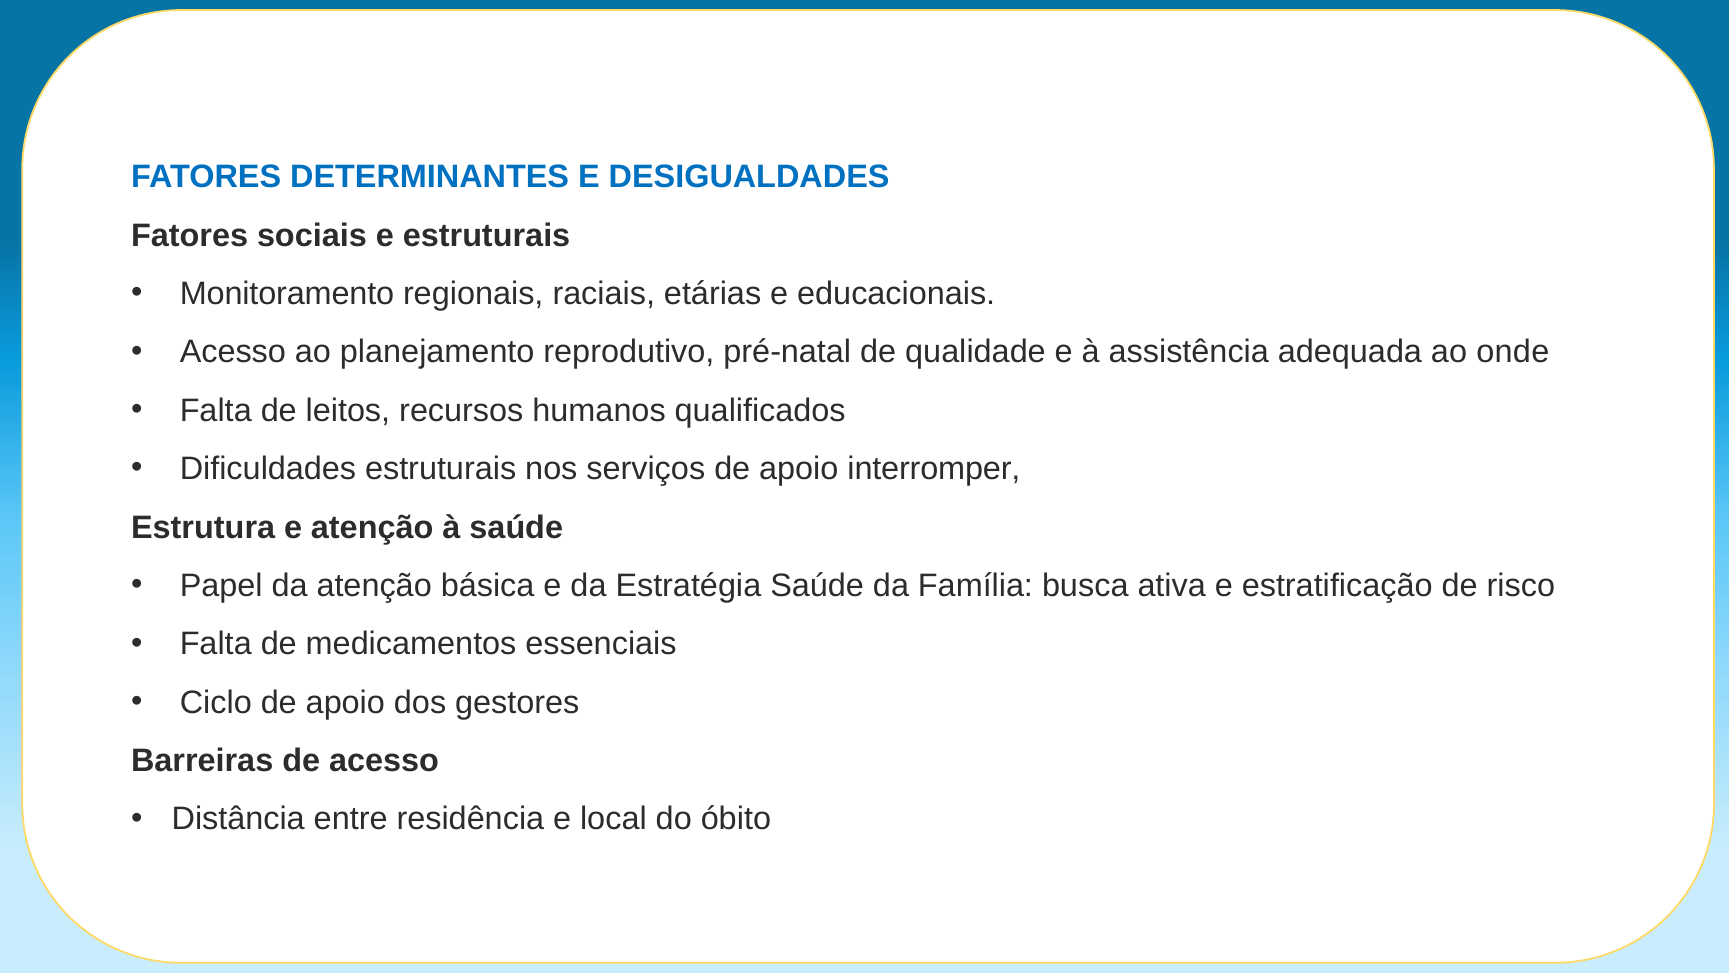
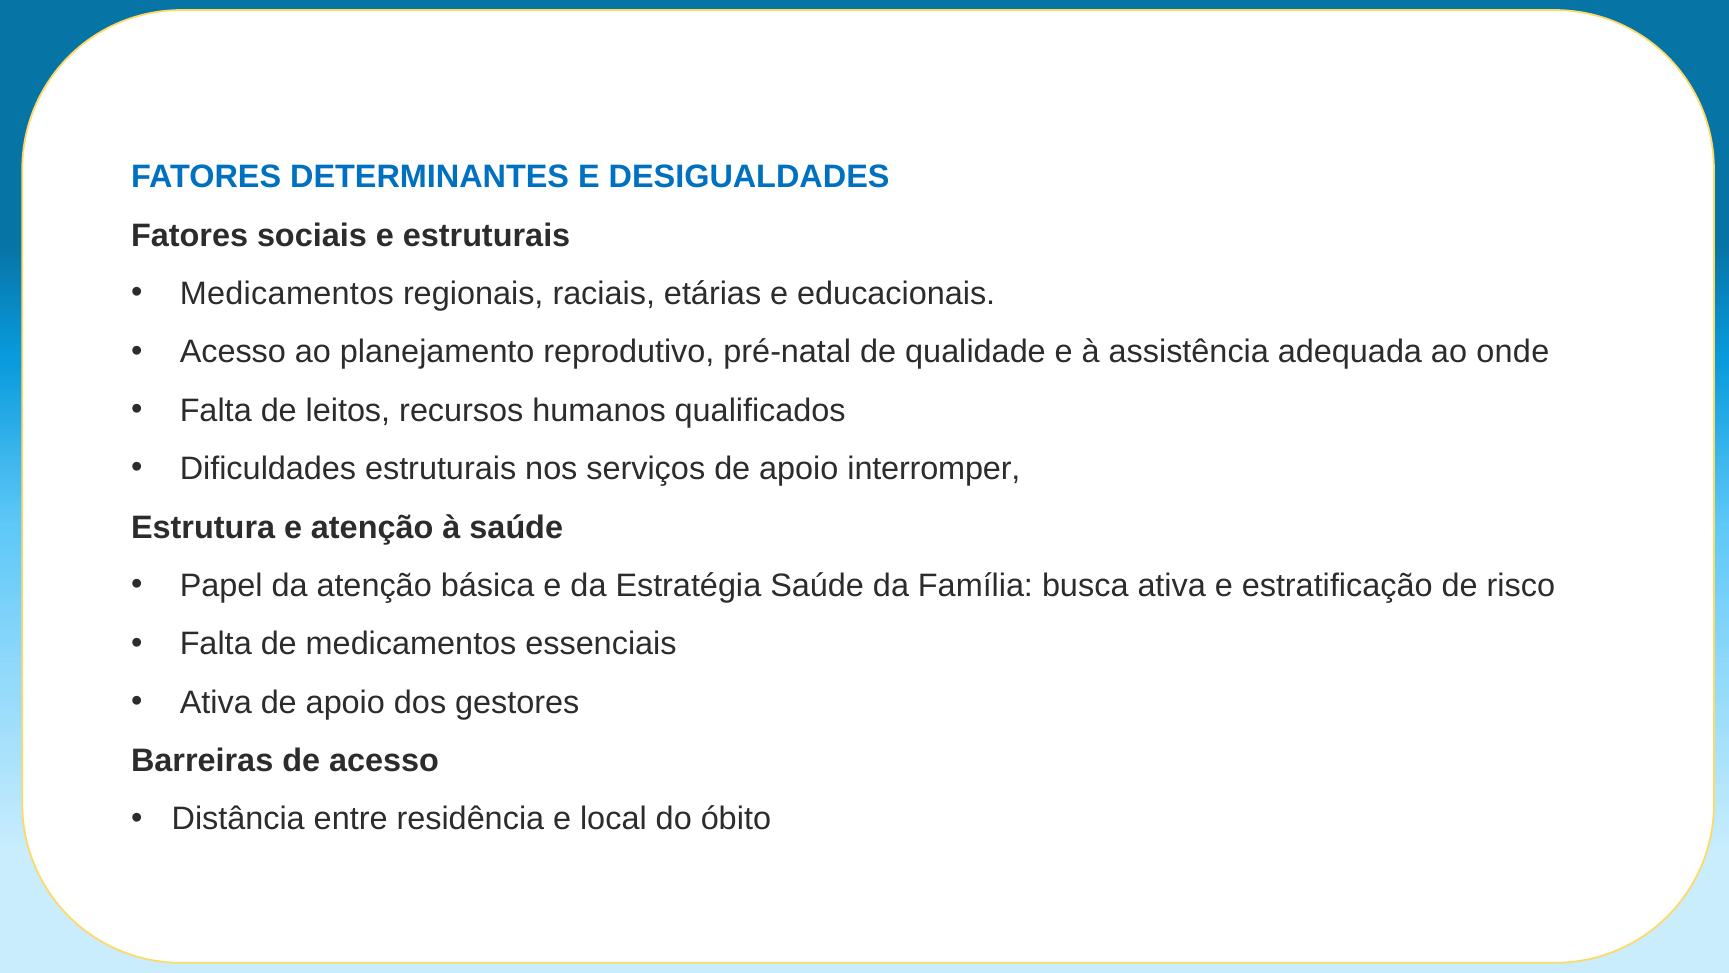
Monitoramento: Monitoramento -> Medicamentos (287, 294)
Ciclo: Ciclo -> Ativa (216, 702)
